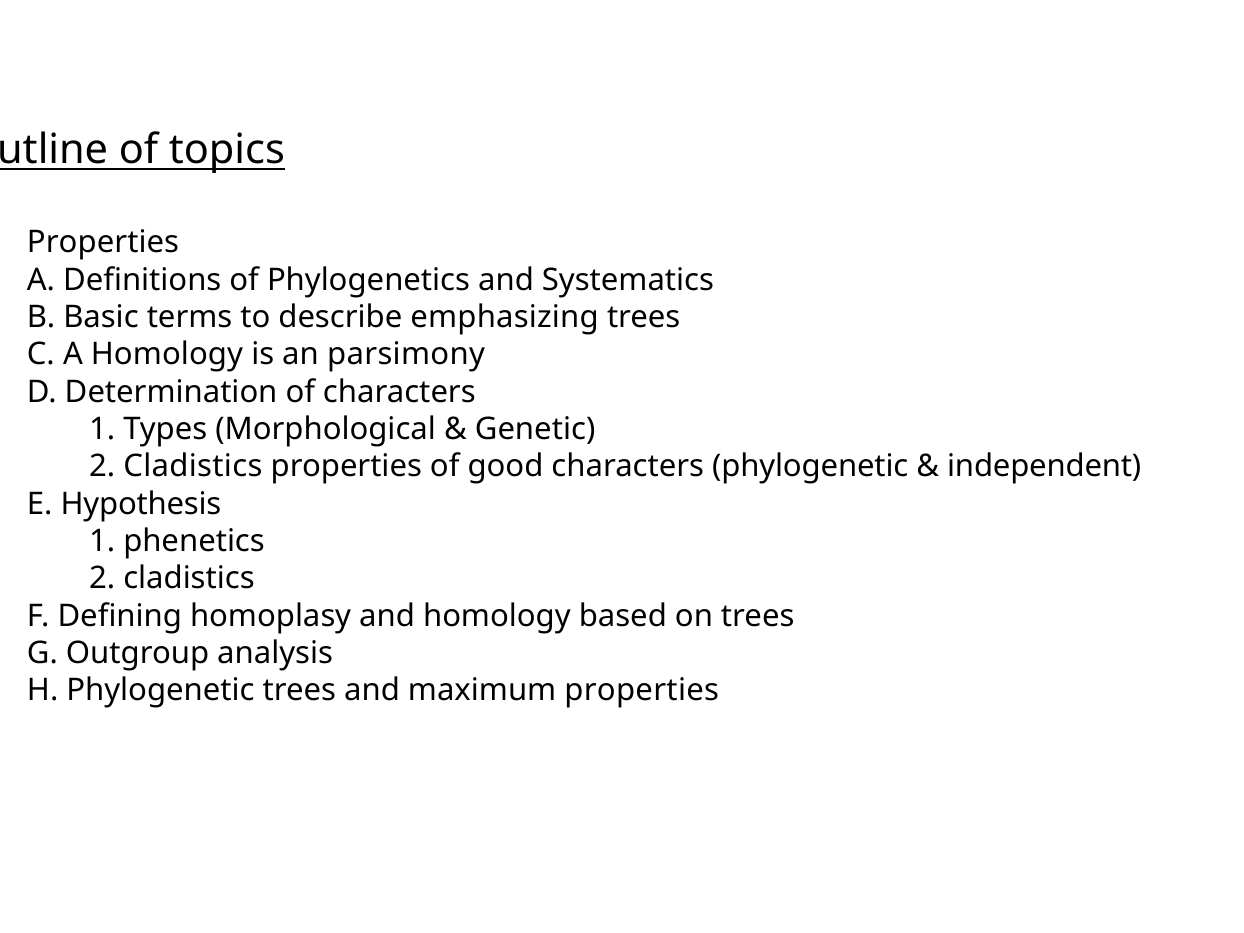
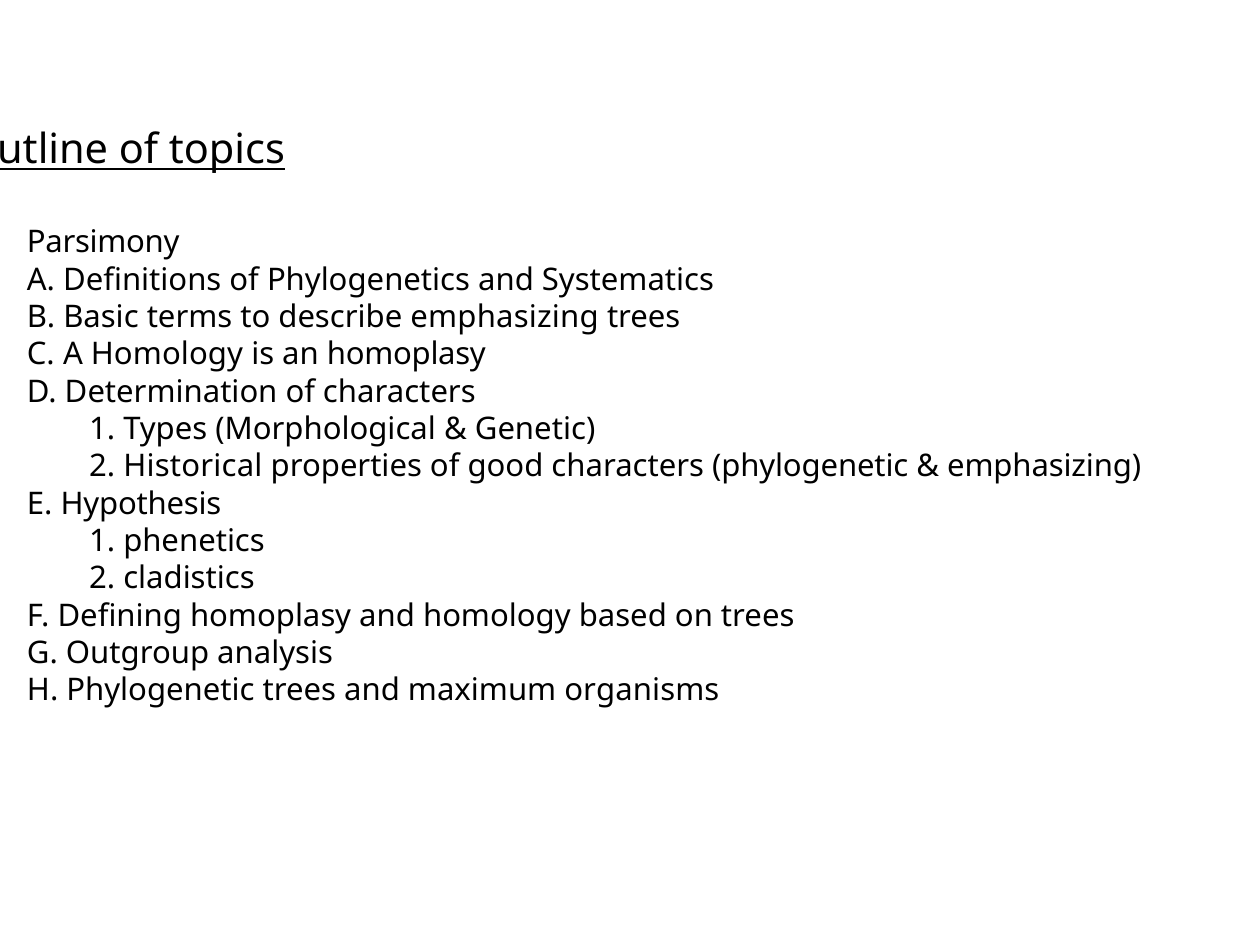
Properties: Properties -> Parsimony (103, 243)
an parsimony: parsimony -> homoplasy (406, 355)
Cladistics: Cladistics -> Historical (193, 467)
independent: independent -> emphasizing (1044, 467)
maximum properties: properties -> organisms (642, 690)
